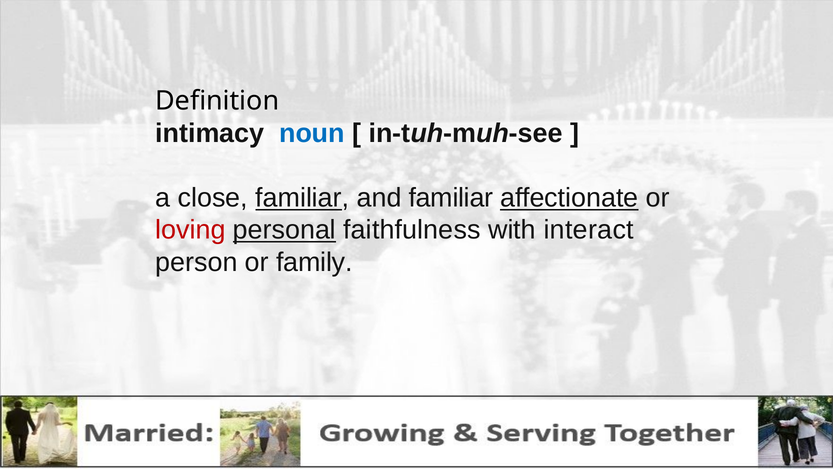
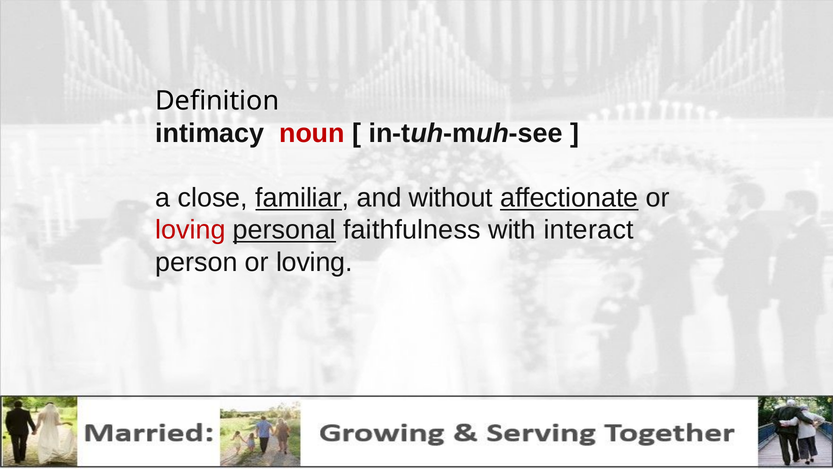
noun colour: blue -> red (312, 133)
and familiar: familiar -> without (451, 198)
person or family: family -> loving (314, 262)
